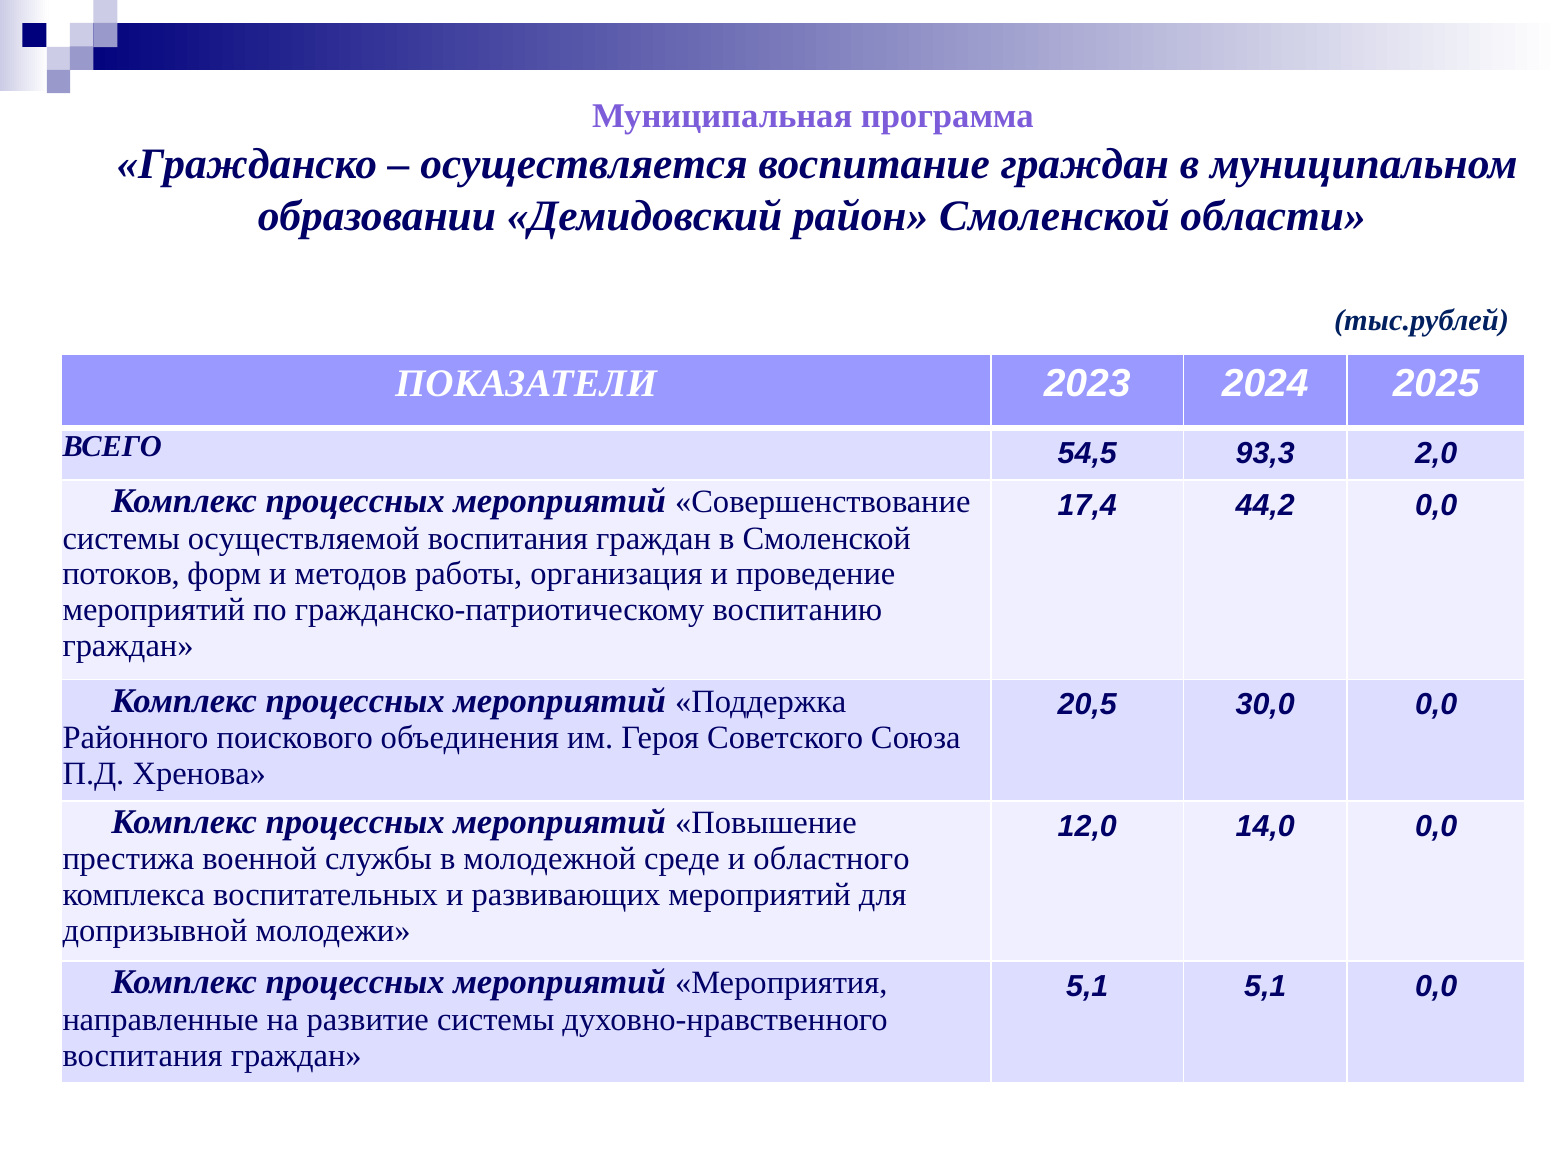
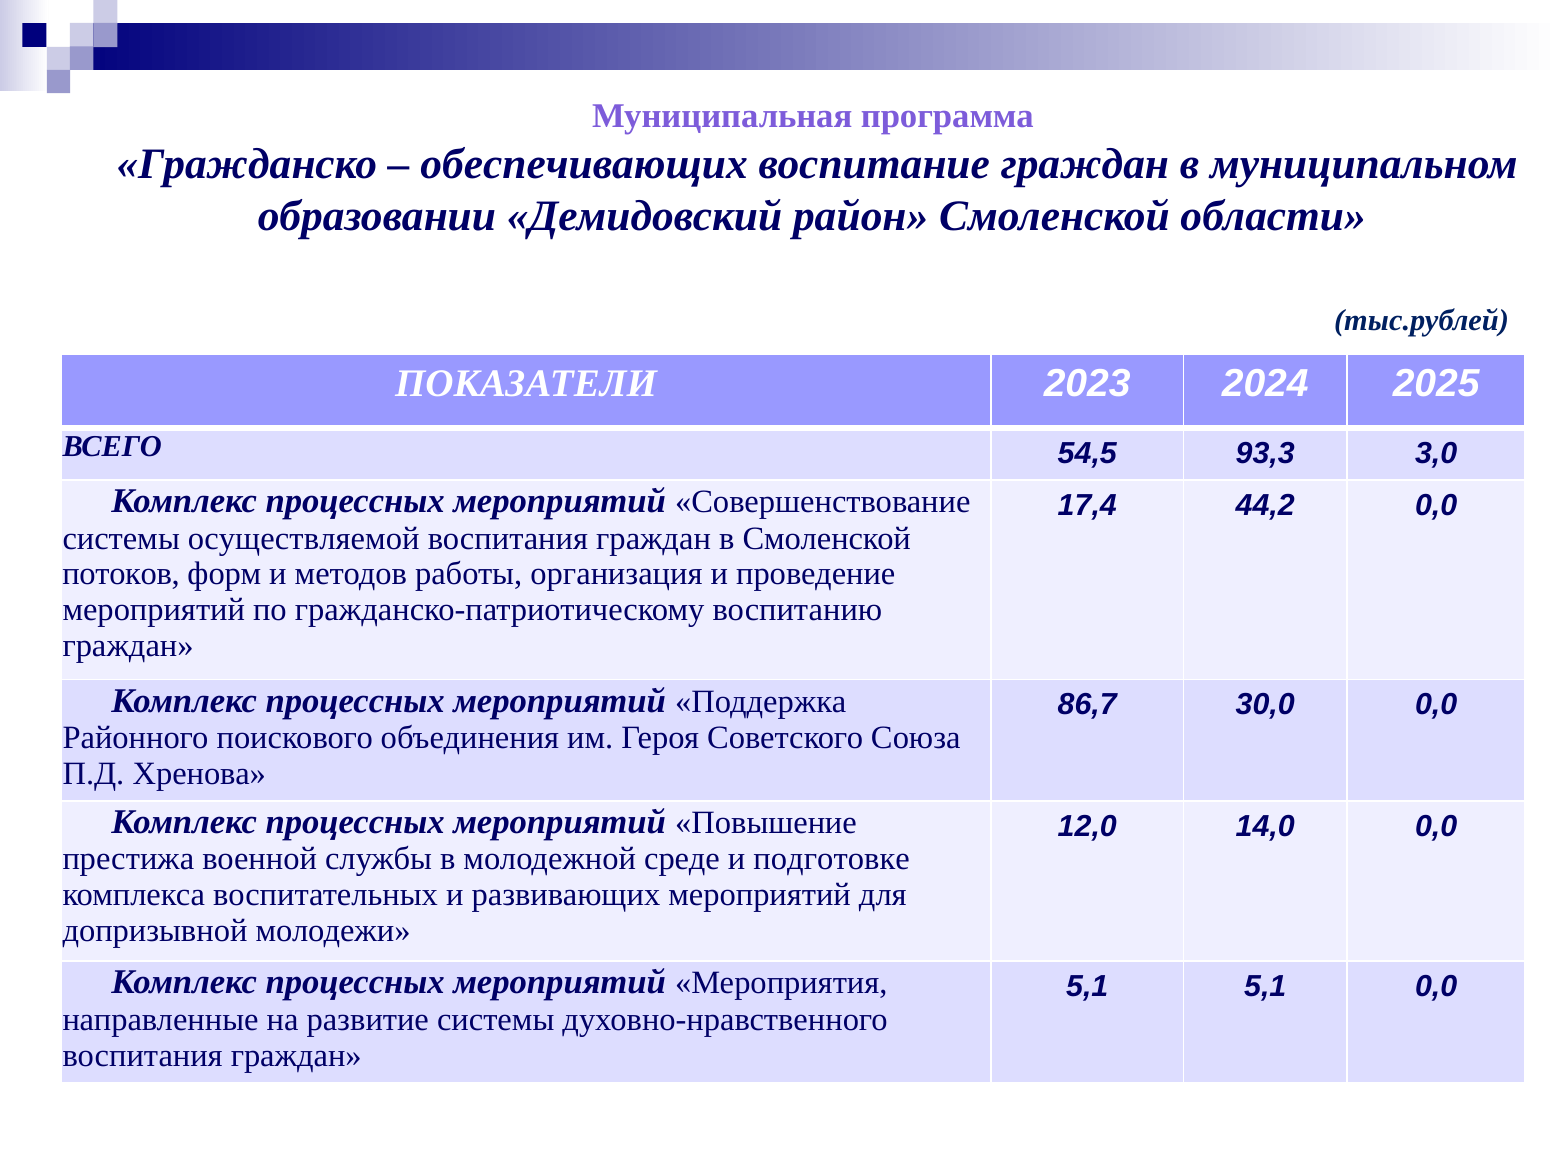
осуществляется: осуществляется -> обеспечивающих (584, 164)
2,0: 2,0 -> 3,0 (1436, 453)
20,5: 20,5 -> 86,7 (1087, 705)
областного: областного -> подготовке (832, 859)
